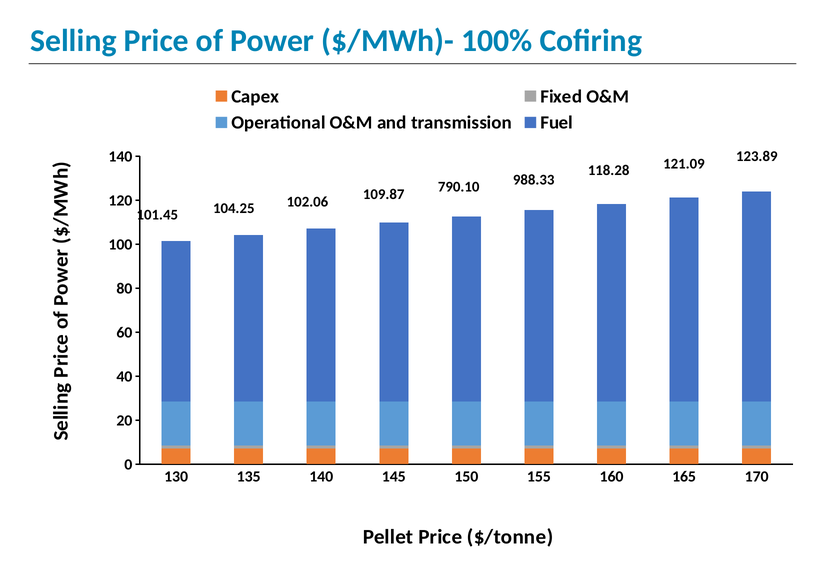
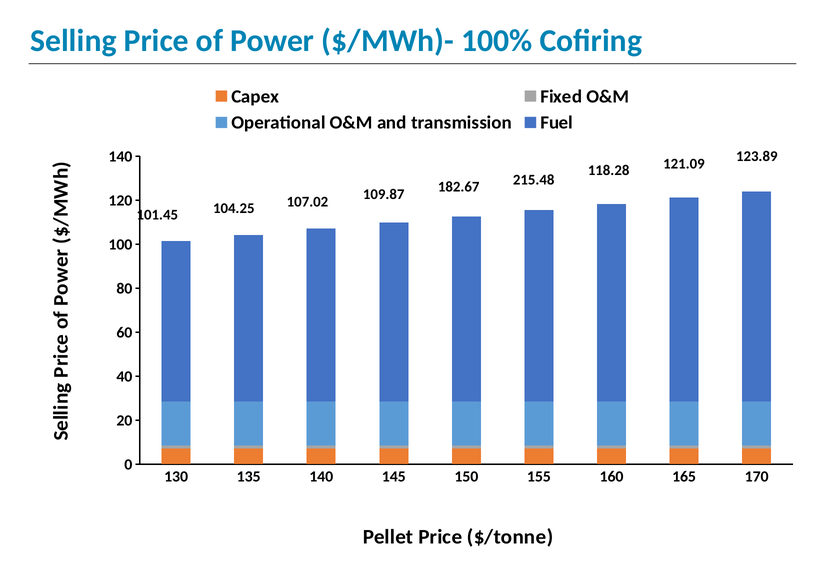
988.33: 988.33 -> 215.48 (534, 180)
790.10: 790.10 -> 182.67 (459, 187)
102.06: 102.06 -> 107.02 (307, 202)
